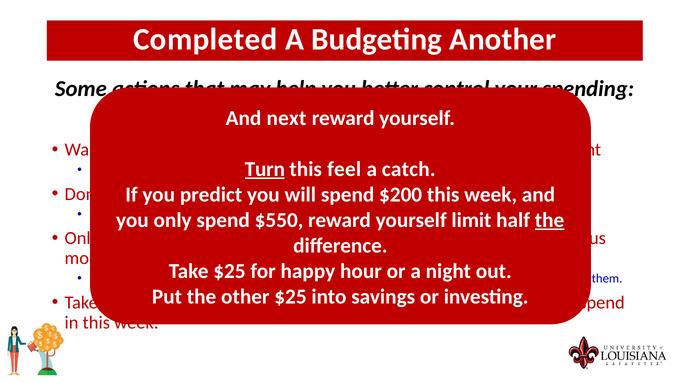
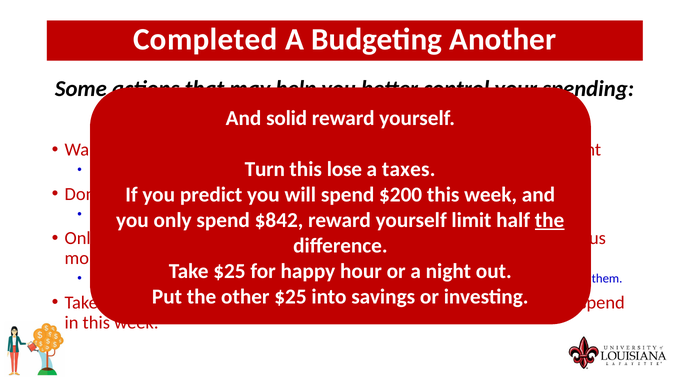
next: next -> solid (287, 118)
Turn underline: present -> none (265, 169)
this feel: feel -> lose (344, 169)
catch: catch -> taxes (409, 169)
$550: $550 -> $842 (279, 220)
